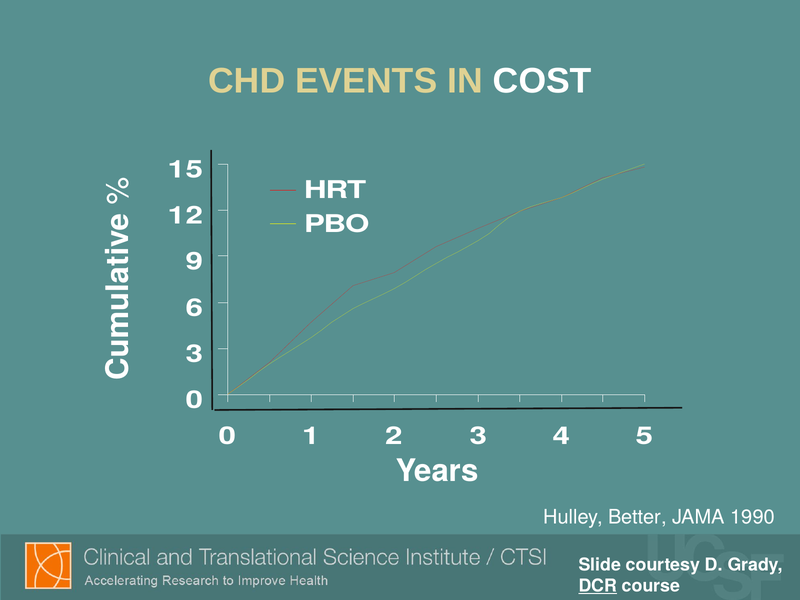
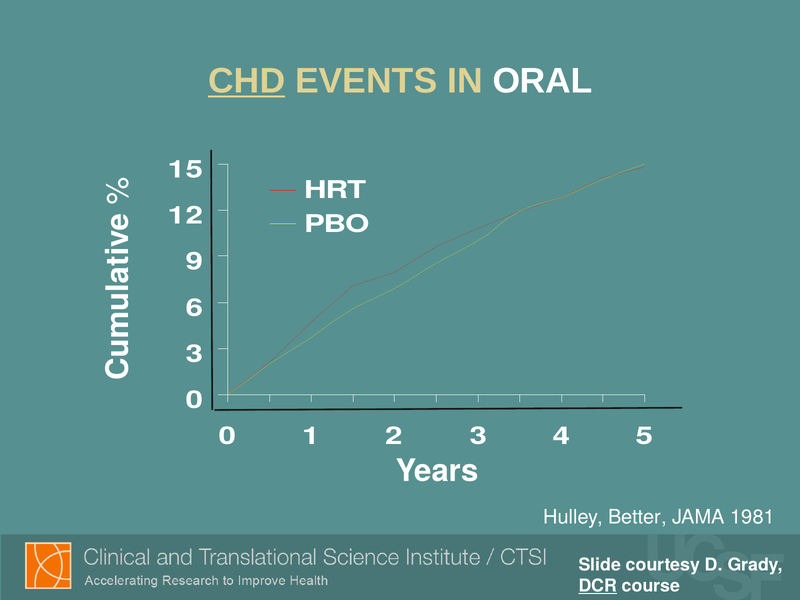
CHD underline: none -> present (247, 81)
COST: COST -> ORAL (542, 81)
1990: 1990 -> 1981 (753, 517)
